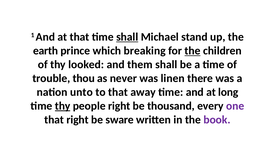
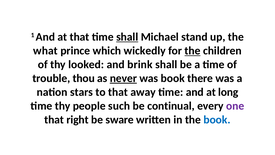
earth: earth -> what (45, 51)
breaking: breaking -> wickedly (145, 51)
them: them -> brink (140, 64)
never underline: none -> present (123, 78)
was linen: linen -> book (173, 78)
unto: unto -> stars (81, 92)
thy underline: present -> none (63, 106)
people right: right -> such (119, 106)
thousand: thousand -> continual (171, 106)
book colour: purple -> blue (217, 119)
